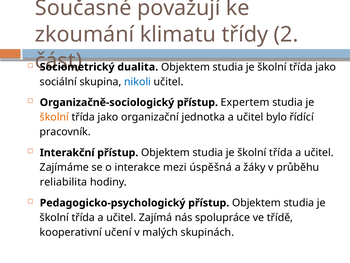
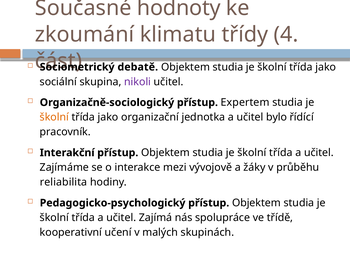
považují: považují -> hodnoty (179, 8)
2: 2 -> 4 (286, 34)
dualita: dualita -> debatě (138, 67)
nikoli colour: blue -> purple (138, 82)
úspěšná: úspěšná -> vývojově (211, 167)
